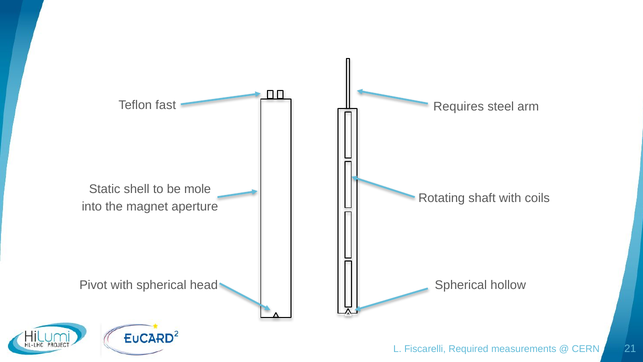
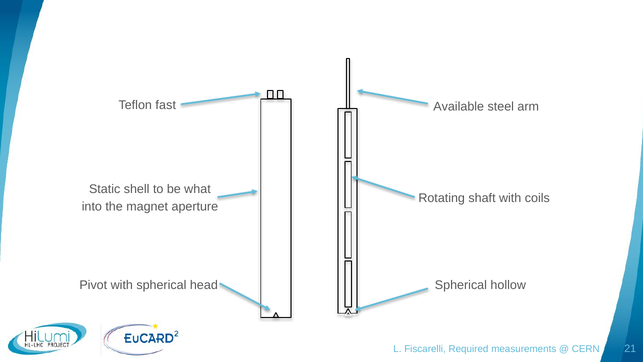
Requires: Requires -> Available (459, 107)
mole: mole -> what (197, 189)
